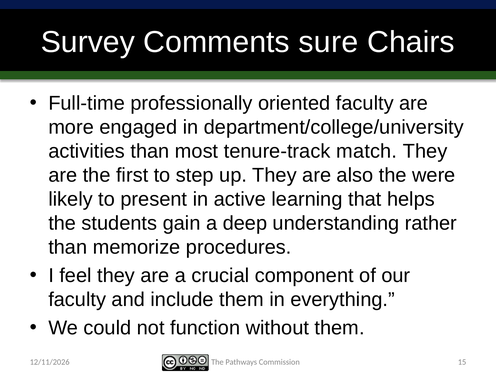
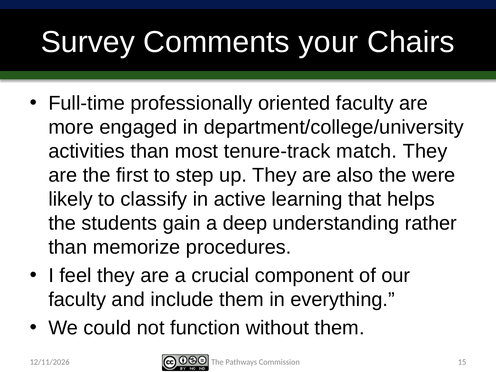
sure: sure -> your (328, 42)
present: present -> classify (154, 199)
